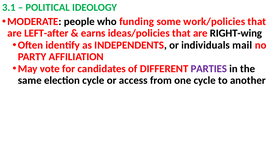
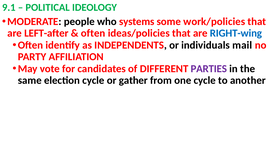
3.1: 3.1 -> 9.1 (9, 7)
funding: funding -> systems (137, 22)
earns: earns -> often (93, 33)
RIGHT-wing colour: black -> blue (236, 33)
access: access -> gather (133, 81)
